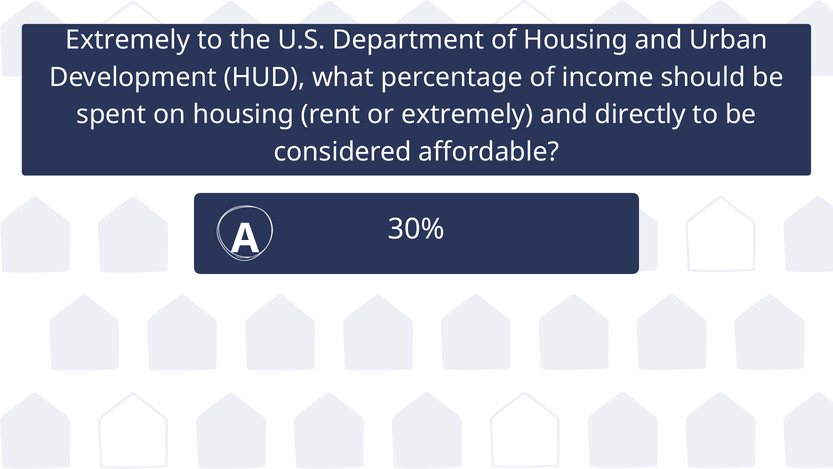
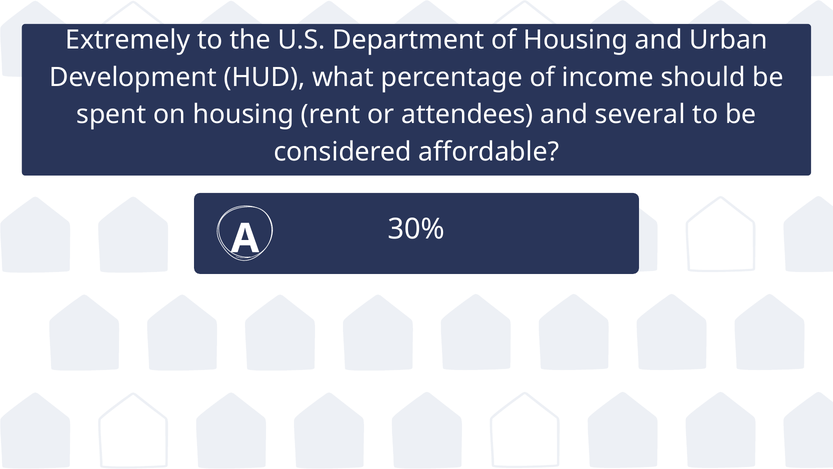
or extremely: extremely -> attendees (467, 115)
directly: directly -> several (640, 115)
